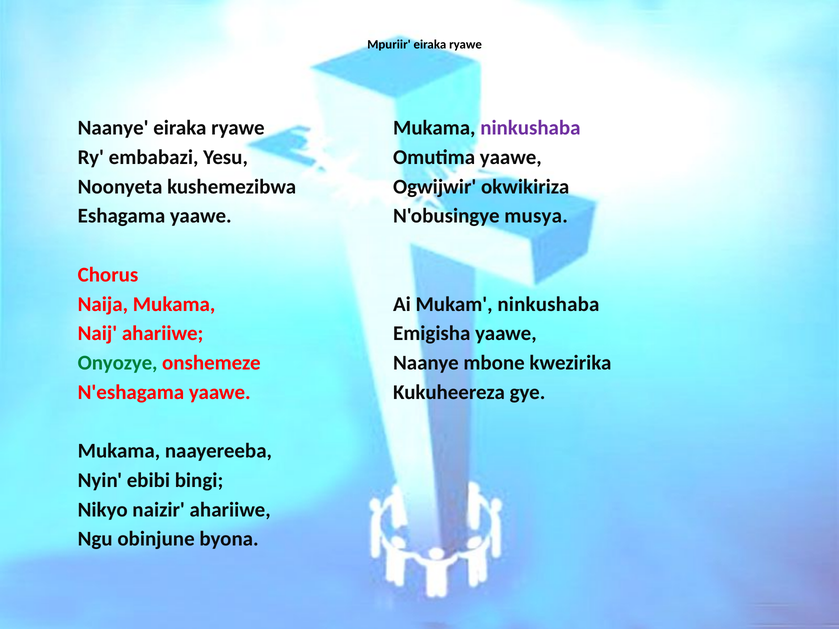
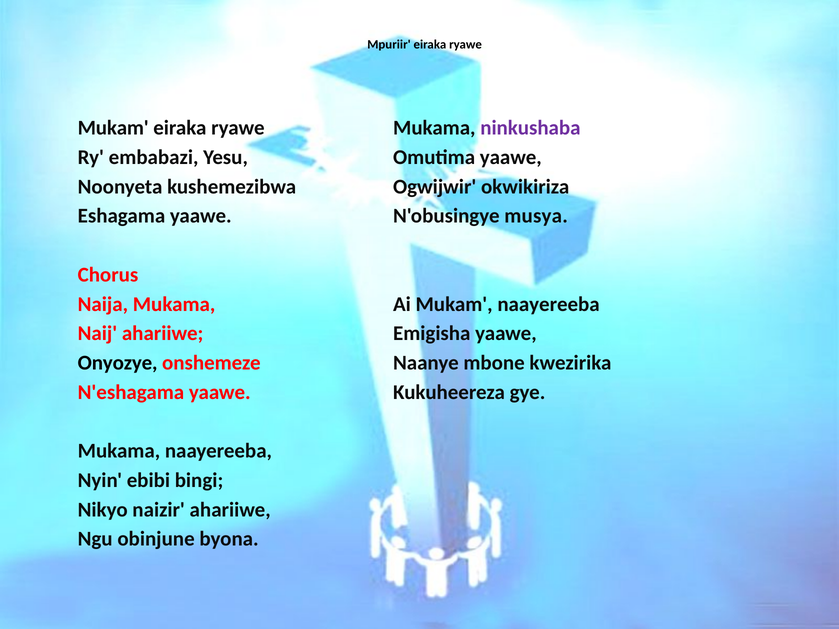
Naanye: Naanye -> Mukam (113, 128)
Mukam ninkushaba: ninkushaba -> naayereeba (549, 304)
Onyozye colour: green -> black (118, 363)
